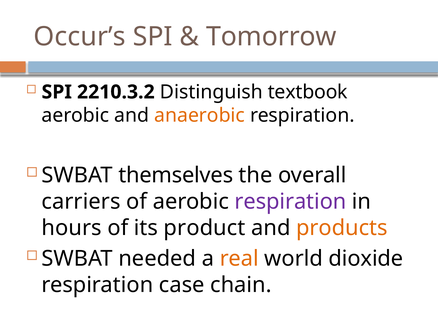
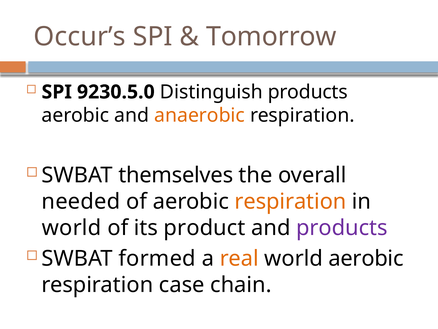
2210.3.2: 2210.3.2 -> 9230.5.0 (116, 92)
Distinguish textbook: textbook -> products (308, 92)
carriers: carriers -> needed (81, 201)
respiration colour: purple -> orange (290, 201)
hours: hours -> world (72, 228)
products colour: orange -> purple (342, 228)
needed: needed -> formed (157, 258)
world dioxide: dioxide -> aerobic (366, 258)
